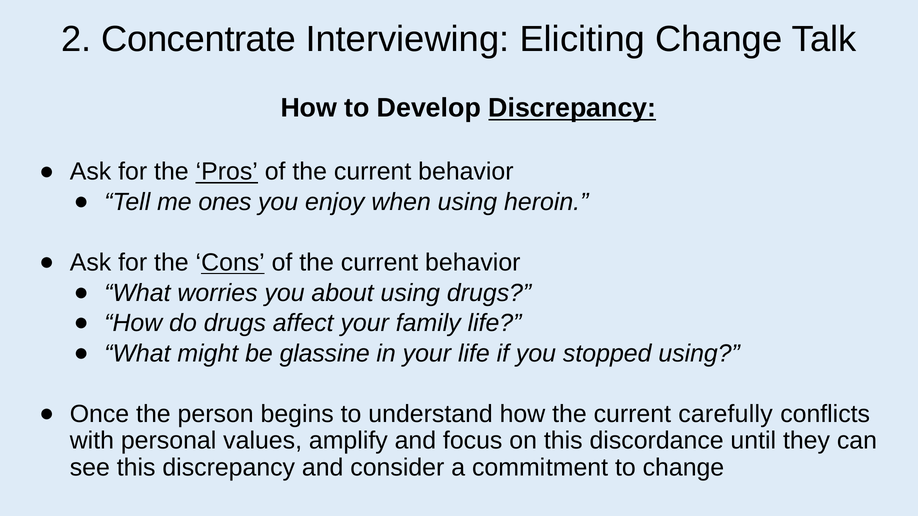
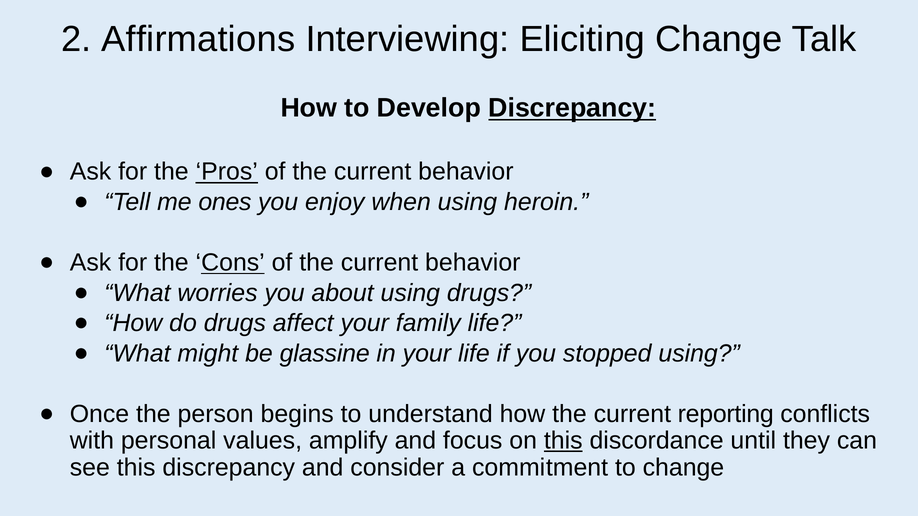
Concentrate: Concentrate -> Affirmations (198, 39)
carefully: carefully -> reporting (726, 414)
this underline: none -> present (563, 441)
